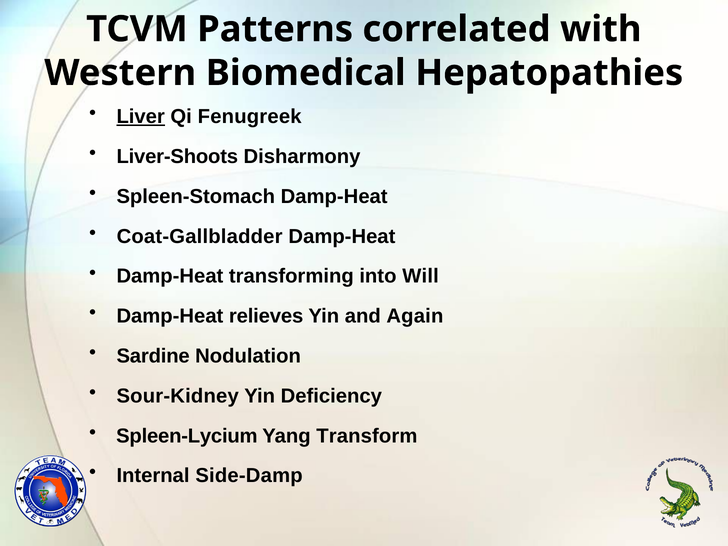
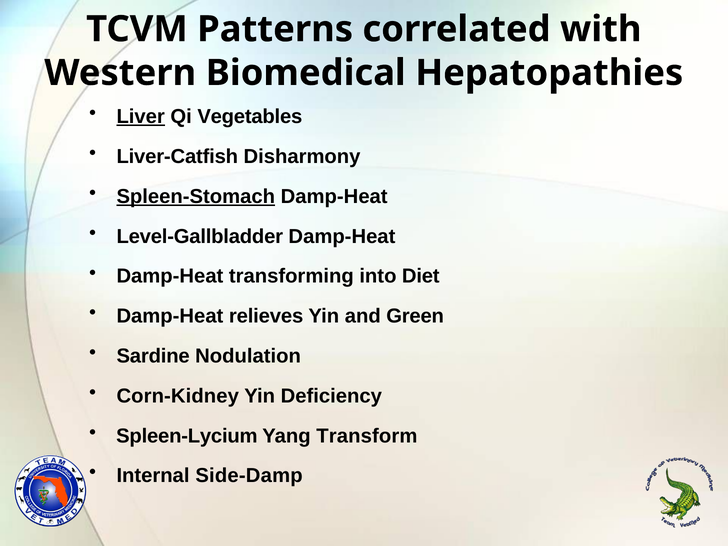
Fenugreek: Fenugreek -> Vegetables (250, 117)
Liver-Shoots: Liver-Shoots -> Liver-Catfish (177, 157)
Spleen-Stomach underline: none -> present (196, 196)
Coat-Gallbladder: Coat-Gallbladder -> Level-Gallbladder (200, 236)
Will: Will -> Diet (421, 276)
Again: Again -> Green (415, 316)
Sour-Kidney: Sour-Kidney -> Corn-Kidney (178, 396)
